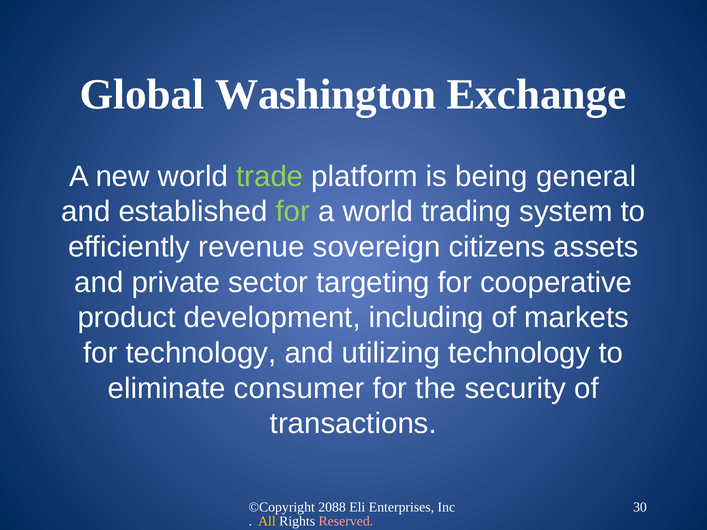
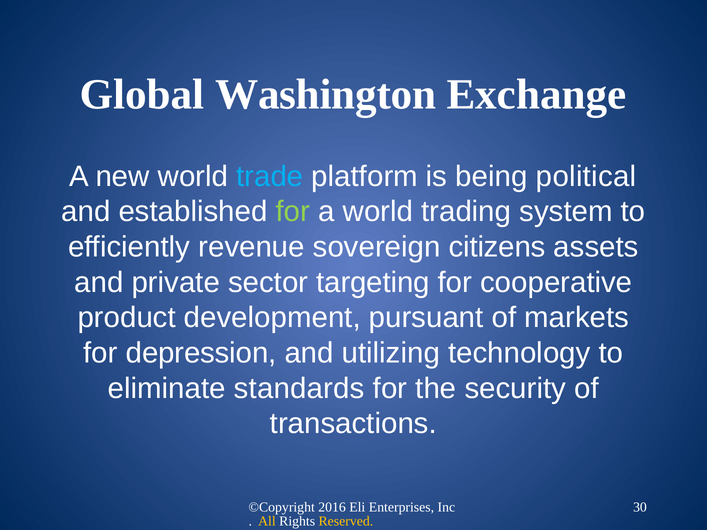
trade colour: light green -> light blue (270, 176)
general: general -> political (586, 176)
including: including -> pursuant (426, 318)
for technology: technology -> depression (201, 353)
consumer: consumer -> standards (299, 389)
2088: 2088 -> 2016 (332, 508)
Reserved colour: pink -> yellow (346, 521)
